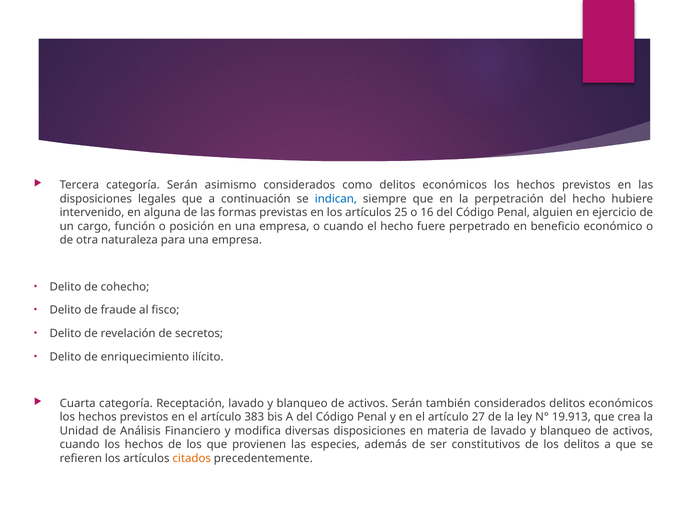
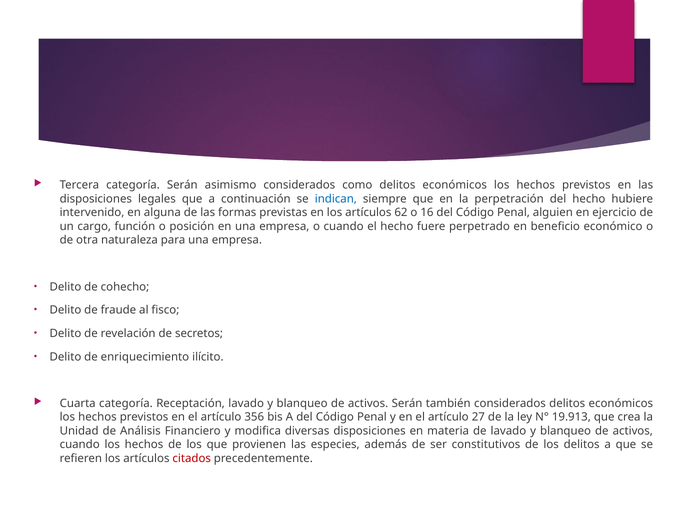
25: 25 -> 62 (401, 213)
383: 383 -> 356 (254, 417)
citados colour: orange -> red (192, 458)
